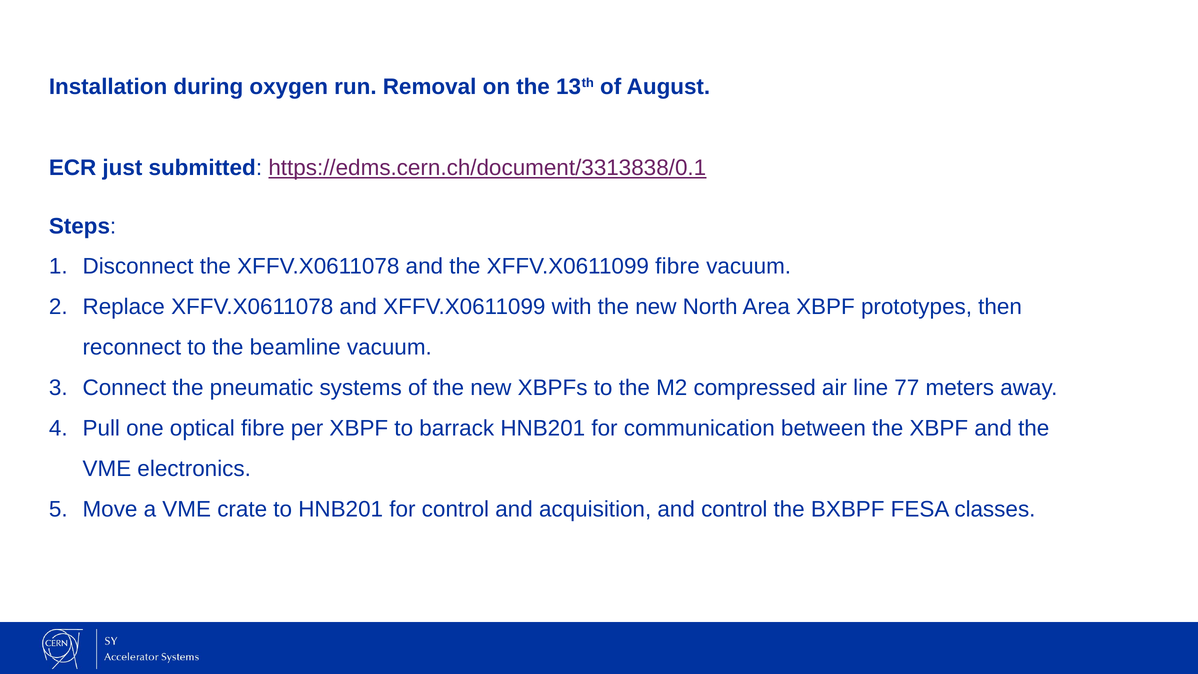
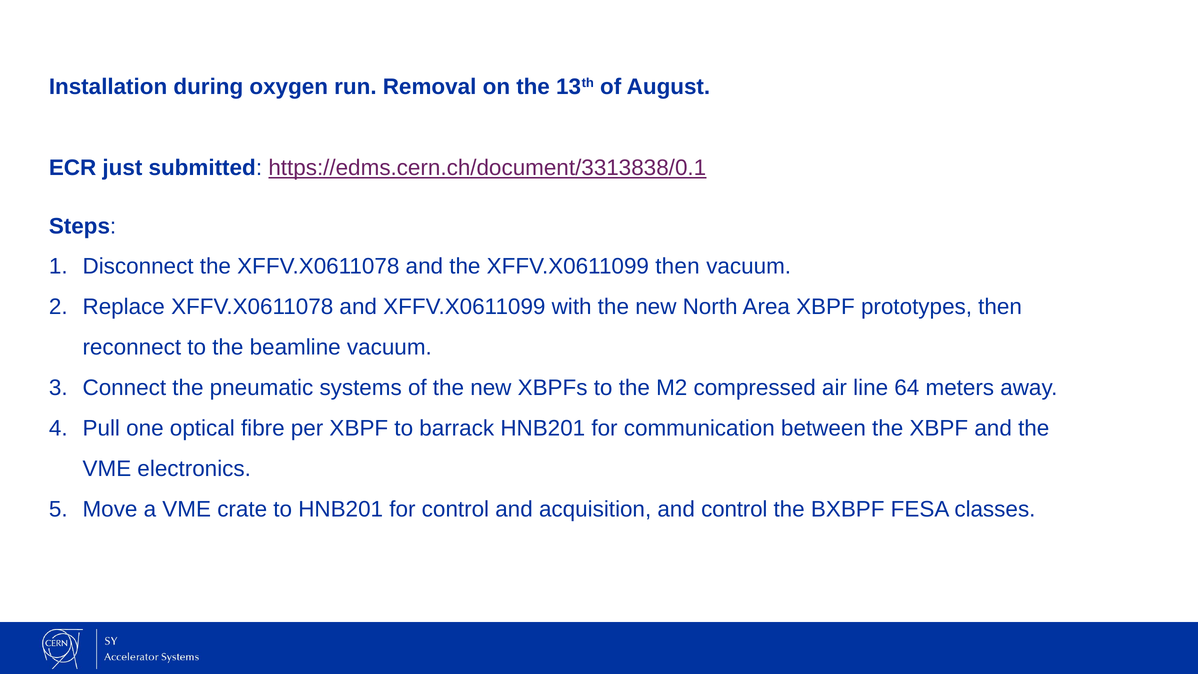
XFFV.X0611099 fibre: fibre -> then (677, 266)
77: 77 -> 64 (907, 388)
